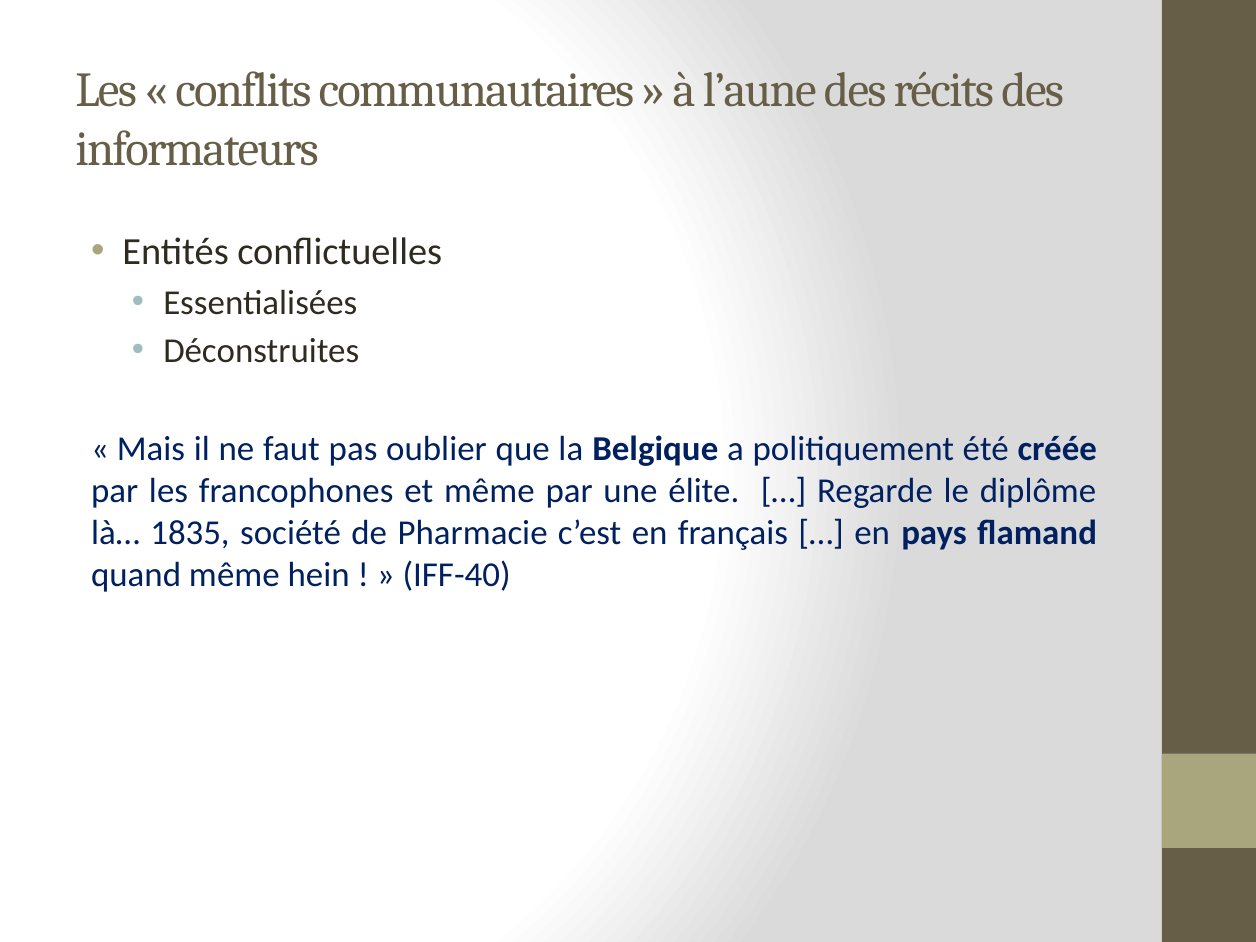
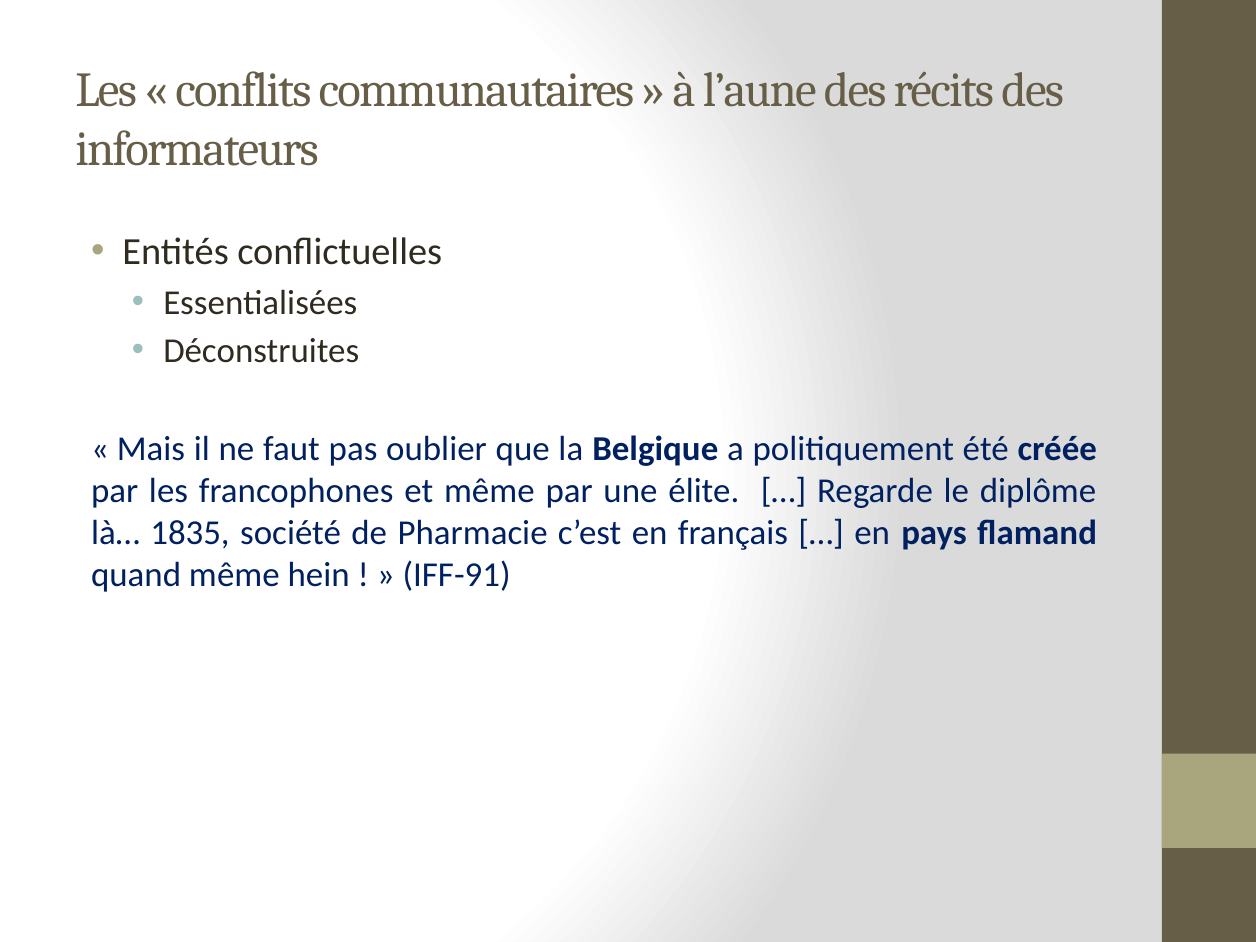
IFF-40: IFF-40 -> IFF-91 (457, 575)
